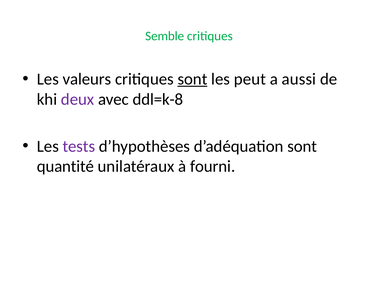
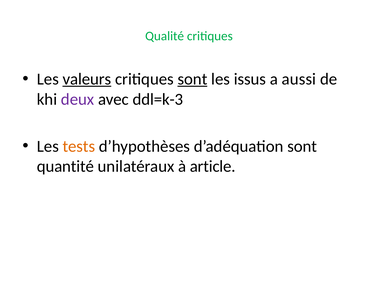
Semble: Semble -> Qualité (165, 36)
valeurs underline: none -> present (87, 79)
peut: peut -> issus (250, 79)
ddl=k-8: ddl=k-8 -> ddl=k-3 (158, 99)
tests colour: purple -> orange (79, 147)
fourni: fourni -> article (213, 167)
